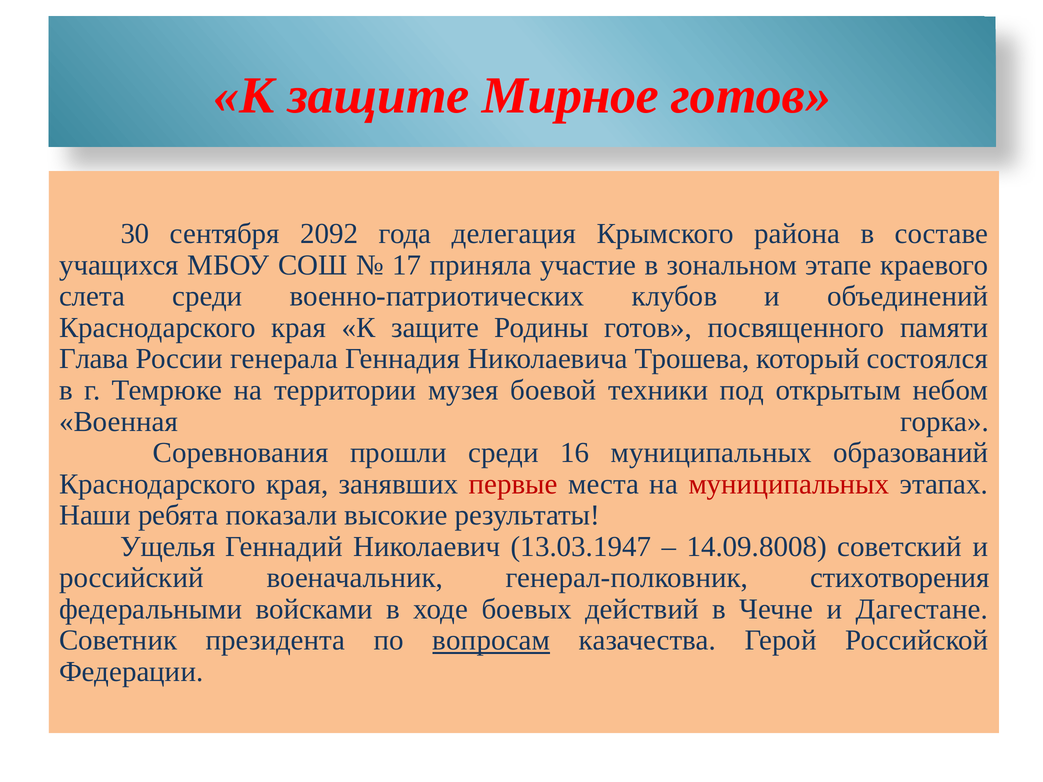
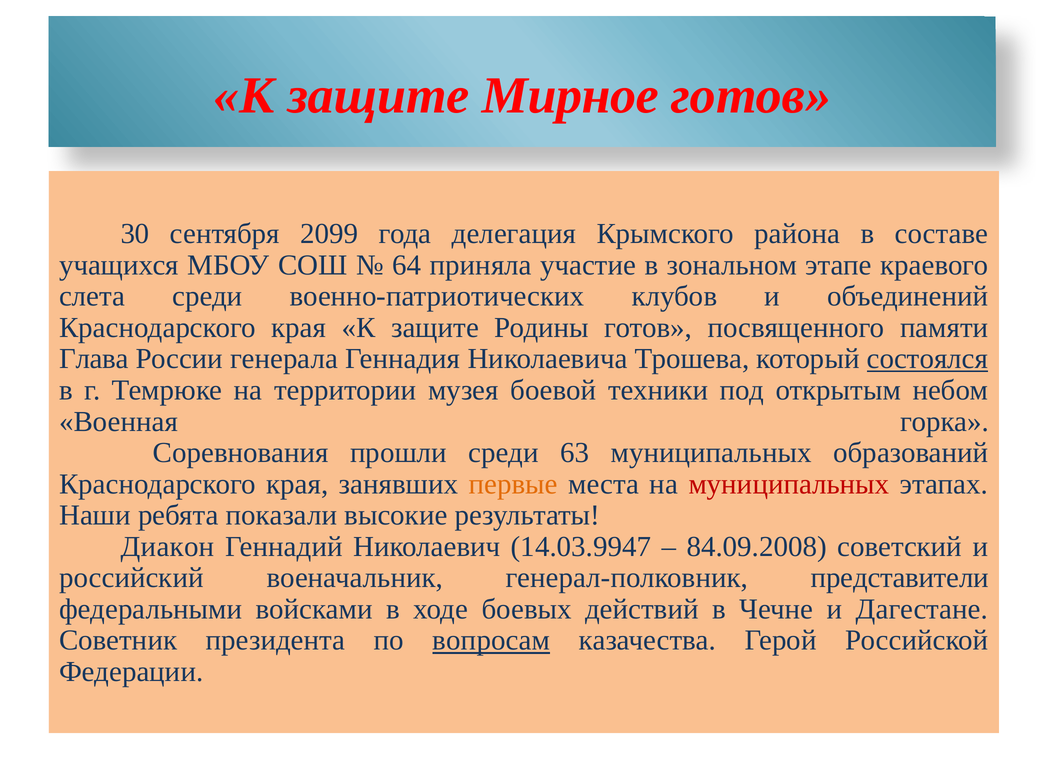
2092: 2092 -> 2099 (329, 234)
17: 17 -> 64 (407, 265)
состоялся underline: none -> present (927, 359)
16: 16 -> 63 (575, 453)
первые colour: red -> orange (513, 484)
Ущелья: Ущелья -> Диакон (168, 547)
13.03.1947: 13.03.1947 -> 14.03.9947 (581, 547)
14.09.8008: 14.09.8008 -> 84.09.2008 (757, 547)
стихотворения: стихотворения -> представители (900, 578)
